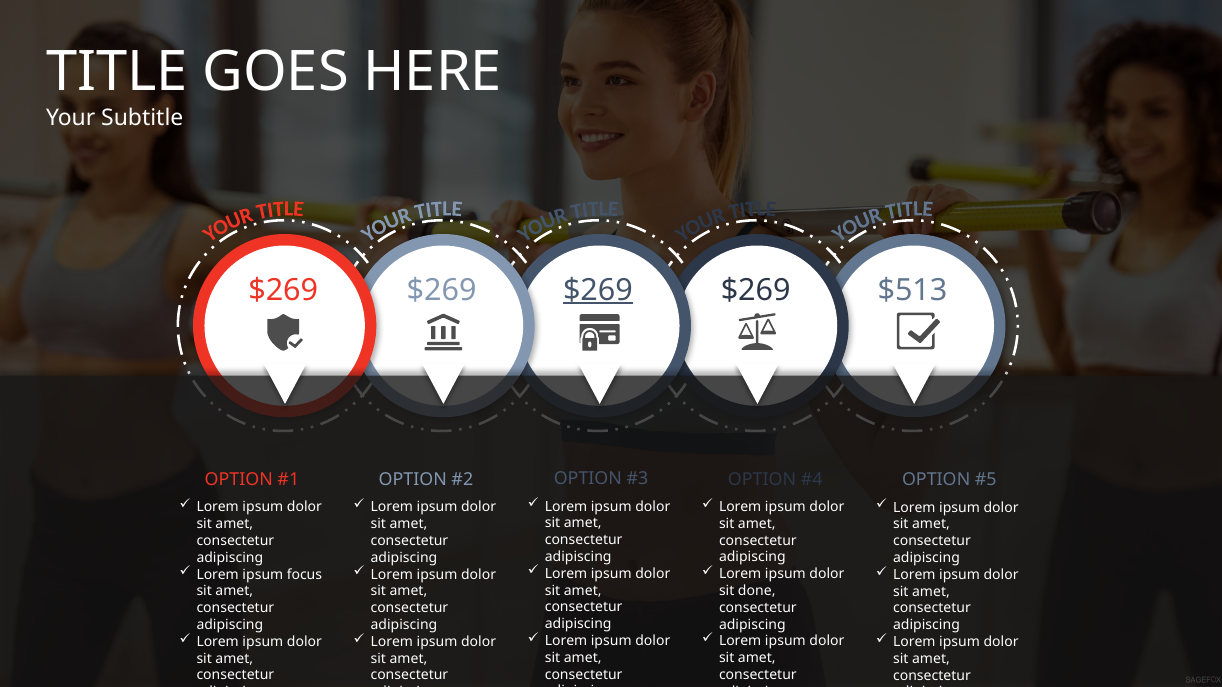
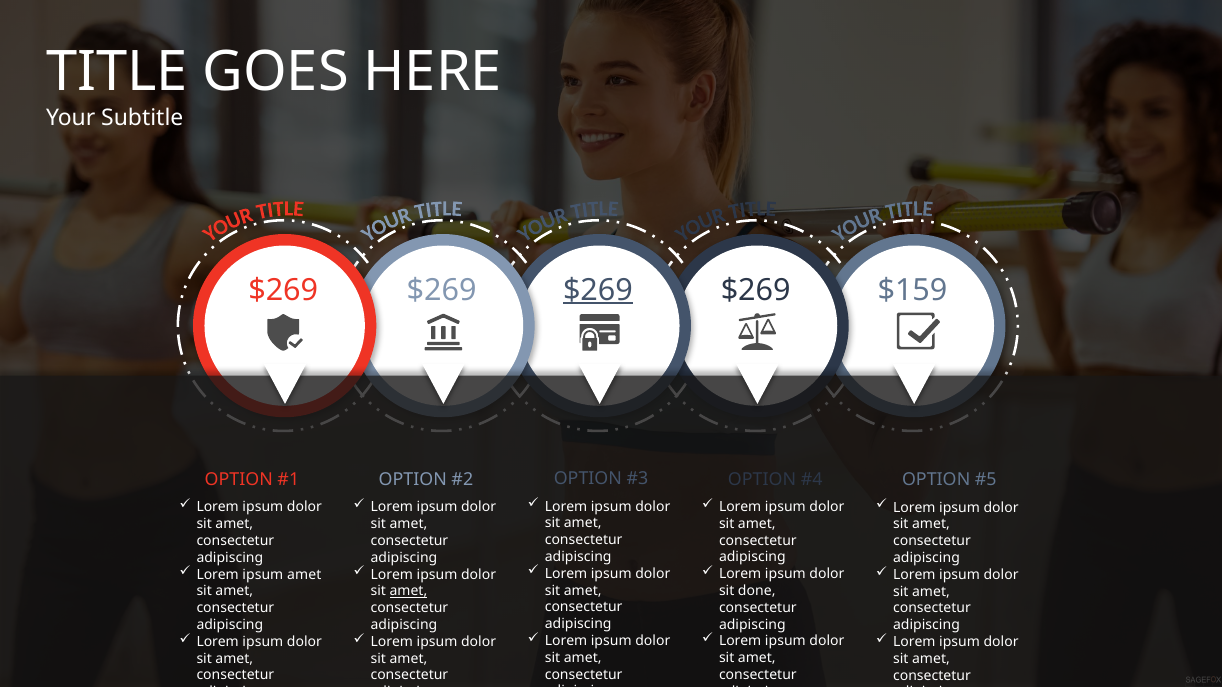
$513: $513 -> $159 (912, 290)
ipsum focus: focus -> amet (304, 575)
amet underline: none -> present (408, 592)
